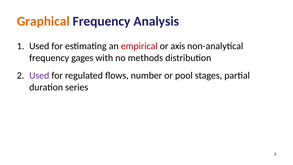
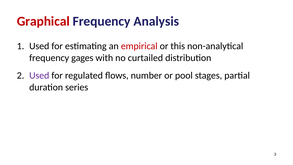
Graphical colour: orange -> red (43, 21)
axis: axis -> this (178, 46)
methods: methods -> curtailed (145, 58)
